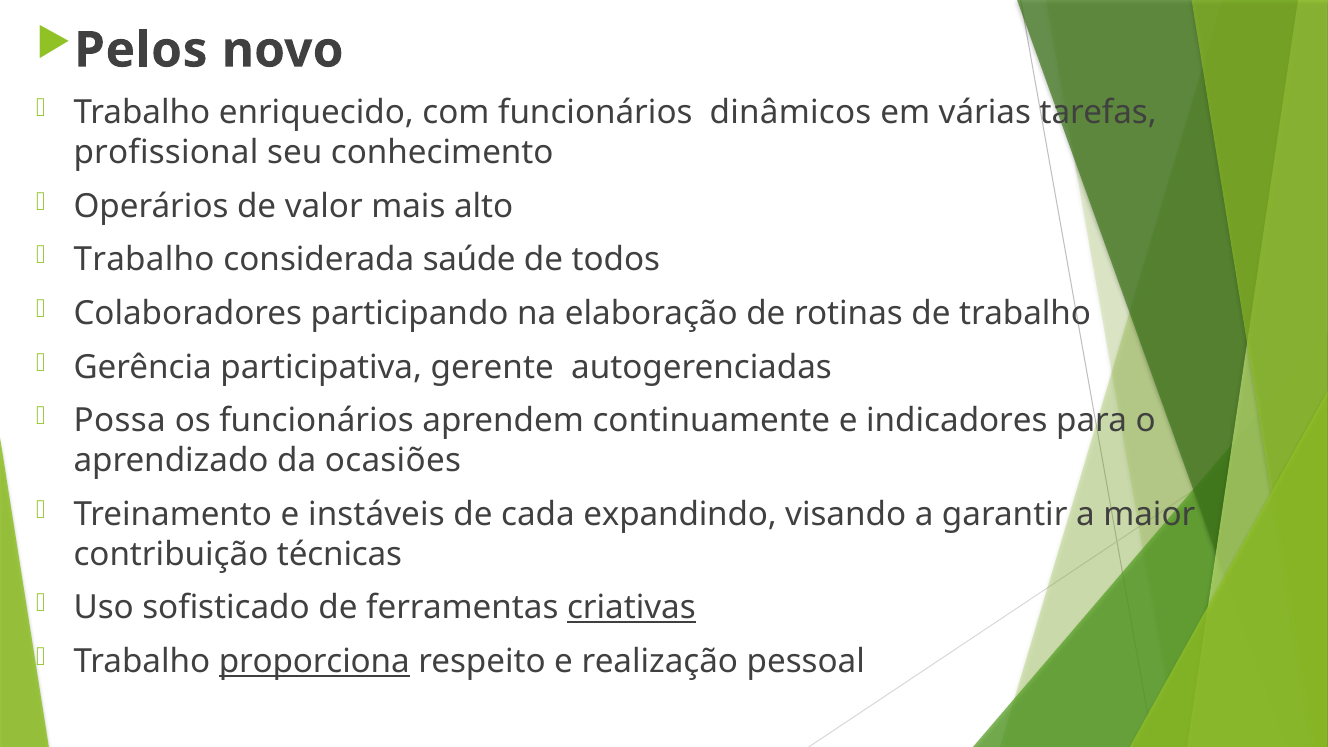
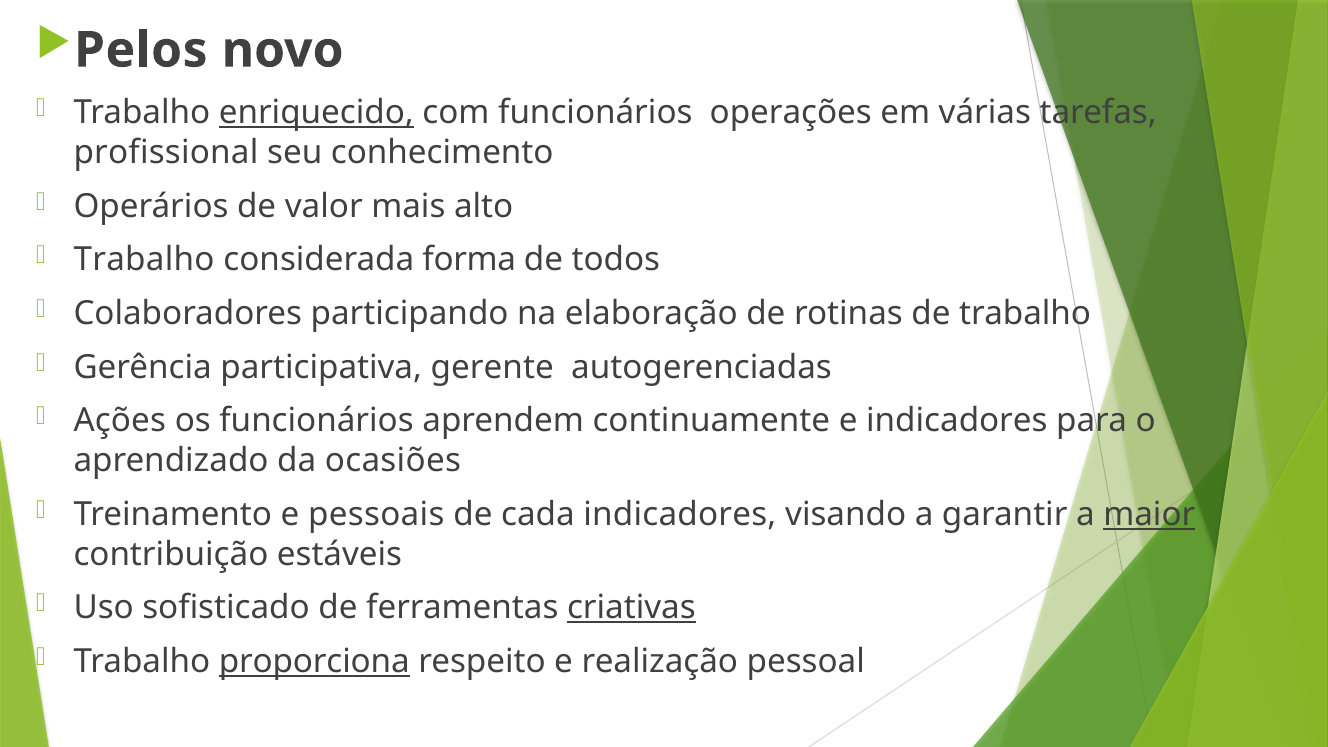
enriquecido underline: none -> present (316, 113)
dinâmicos: dinâmicos -> operações (791, 113)
saúde: saúde -> forma (469, 260)
Possa: Possa -> Ações (120, 421)
instáveis: instáveis -> pessoais (376, 514)
cada expandindo: expandindo -> indicadores (680, 514)
maior underline: none -> present (1149, 514)
técnicas: técnicas -> estáveis (339, 554)
